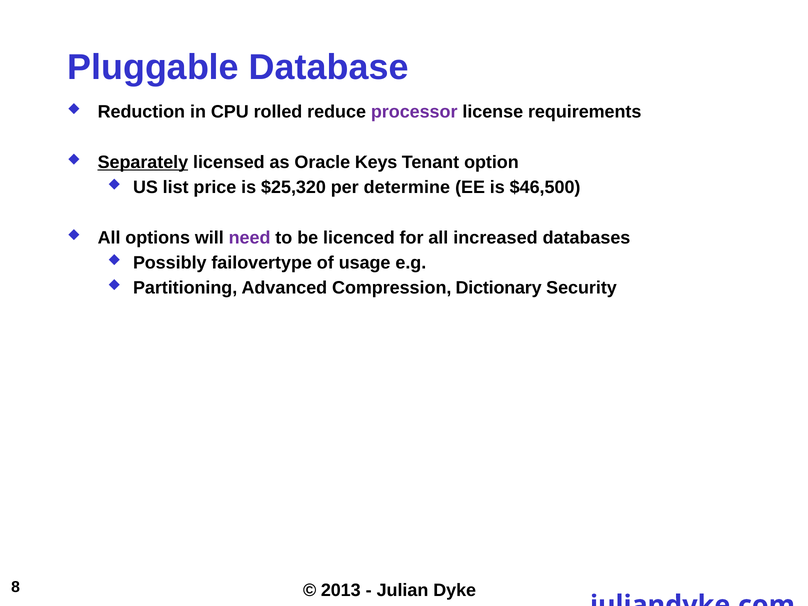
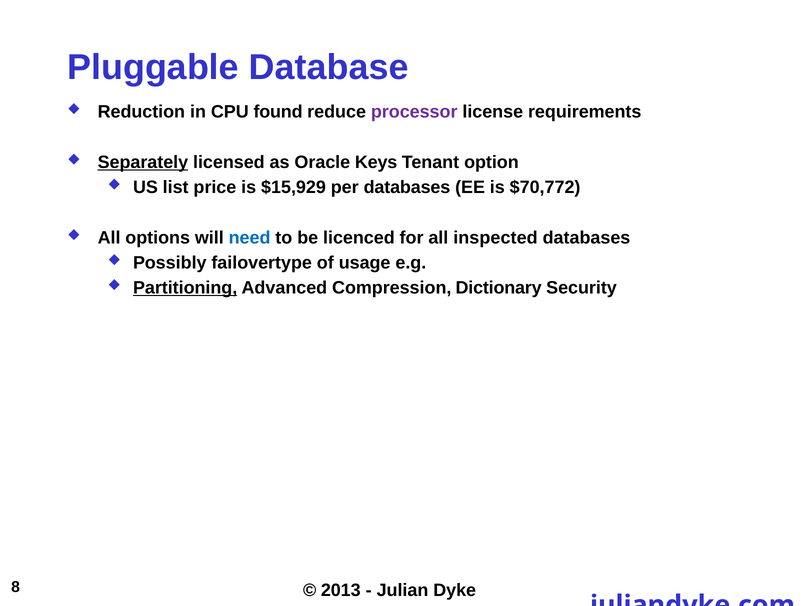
rolled: rolled -> found (278, 112)
$25,320: $25,320 -> $15,929 (293, 187)
per determine: determine -> databases (407, 187)
$46,500: $46,500 -> $70,772 (545, 187)
need colour: purple -> blue (250, 238)
increased: increased -> inspected (495, 238)
Partitioning underline: none -> present (185, 288)
